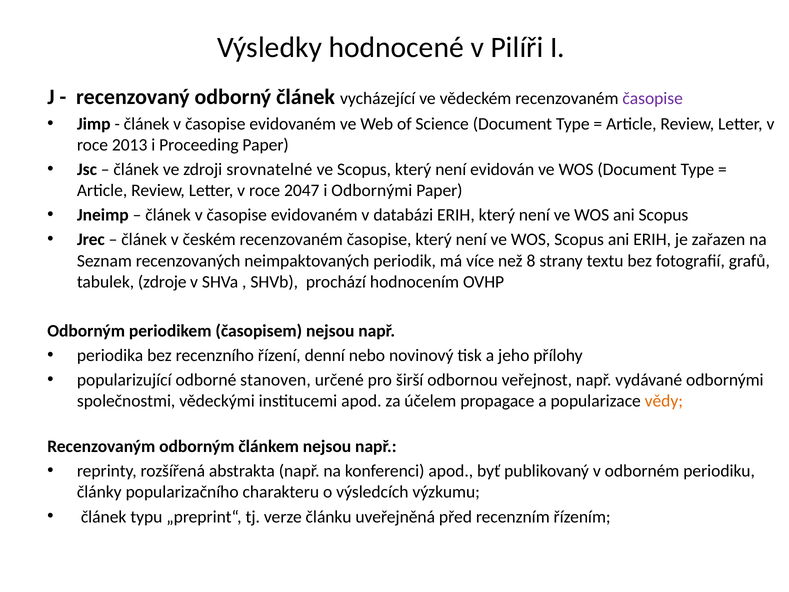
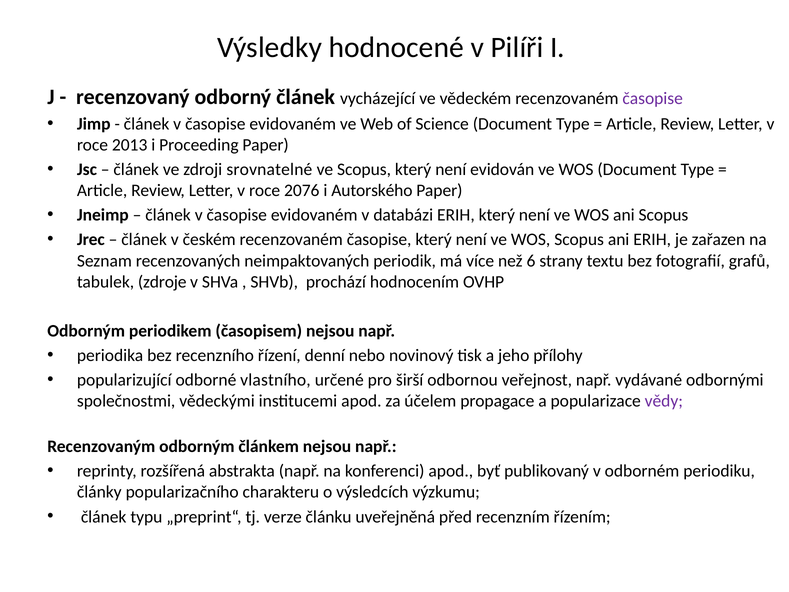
2047: 2047 -> 2076 (302, 191)
i Odbornými: Odbornými -> Autorského (372, 191)
8: 8 -> 6 (531, 261)
stanoven: stanoven -> vlastního (275, 380)
vědy colour: orange -> purple (664, 401)
